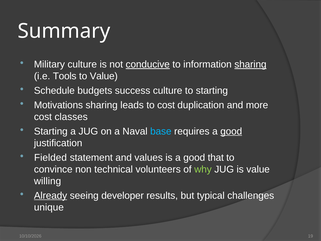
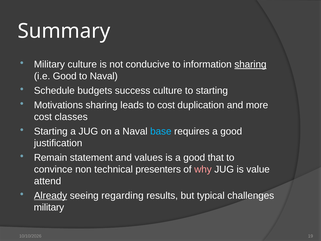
conducive underline: present -> none (148, 64)
i.e Tools: Tools -> Good (65, 76)
to Value: Value -> Naval (104, 76)
good underline: present -> none (231, 131)
Fielded: Fielded -> Remain (51, 157)
volunteers: volunteers -> presenters (158, 169)
why colour: light green -> pink (203, 169)
willing: willing -> attend (48, 181)
developer: developer -> regarding (122, 195)
unique: unique -> military (49, 207)
